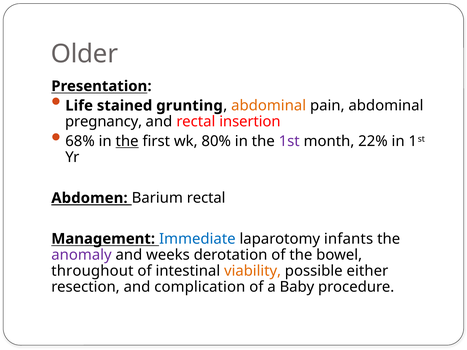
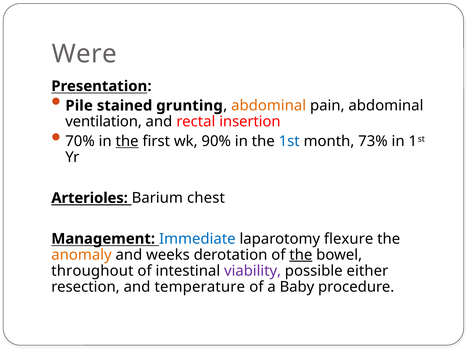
Older: Older -> Were (84, 54)
Life: Life -> Pile (79, 106)
pregnancy: pregnancy -> ventilation (104, 122)
68%: 68% -> 70% (80, 141)
80%: 80% -> 90% (216, 141)
1st colour: purple -> blue (289, 141)
22%: 22% -> 73% (373, 141)
Abdomen: Abdomen -> Arterioles (90, 198)
Barium rectal: rectal -> chest (206, 198)
infants: infants -> flexure (349, 239)
anomaly colour: purple -> orange (81, 255)
the underline: none -> present (301, 255)
viability colour: orange -> purple (253, 271)
complication: complication -> temperature (200, 287)
